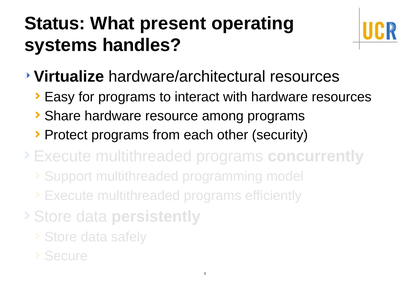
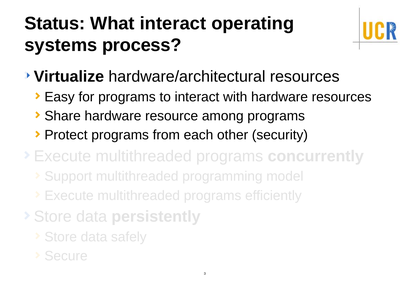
What present: present -> interact (173, 23)
handles: handles -> process (142, 45)
